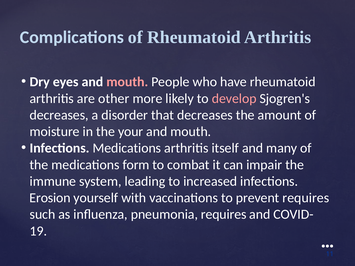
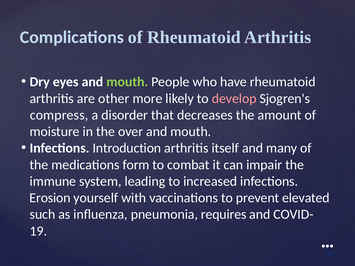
mouth colour: pink -> light green (127, 82)
decreases: decreases -> compress (59, 115)
your: your -> over (131, 132)
Infections Medications: Medications -> Introduction (127, 148)
prevent requires: requires -> elevated (306, 198)
